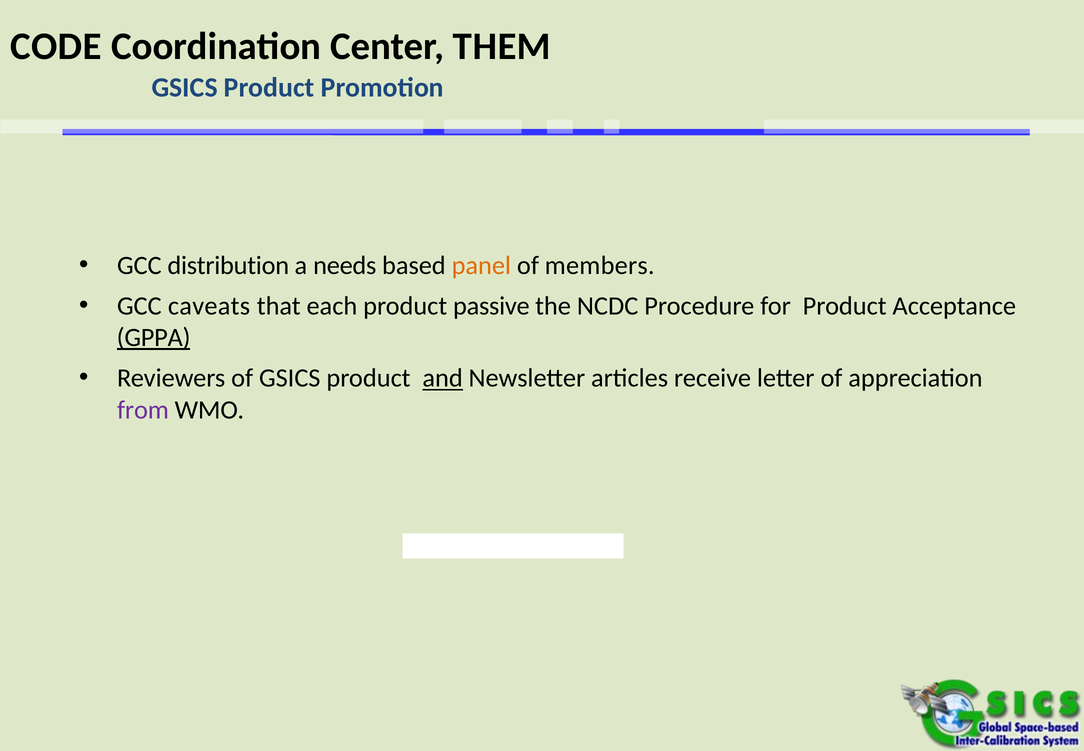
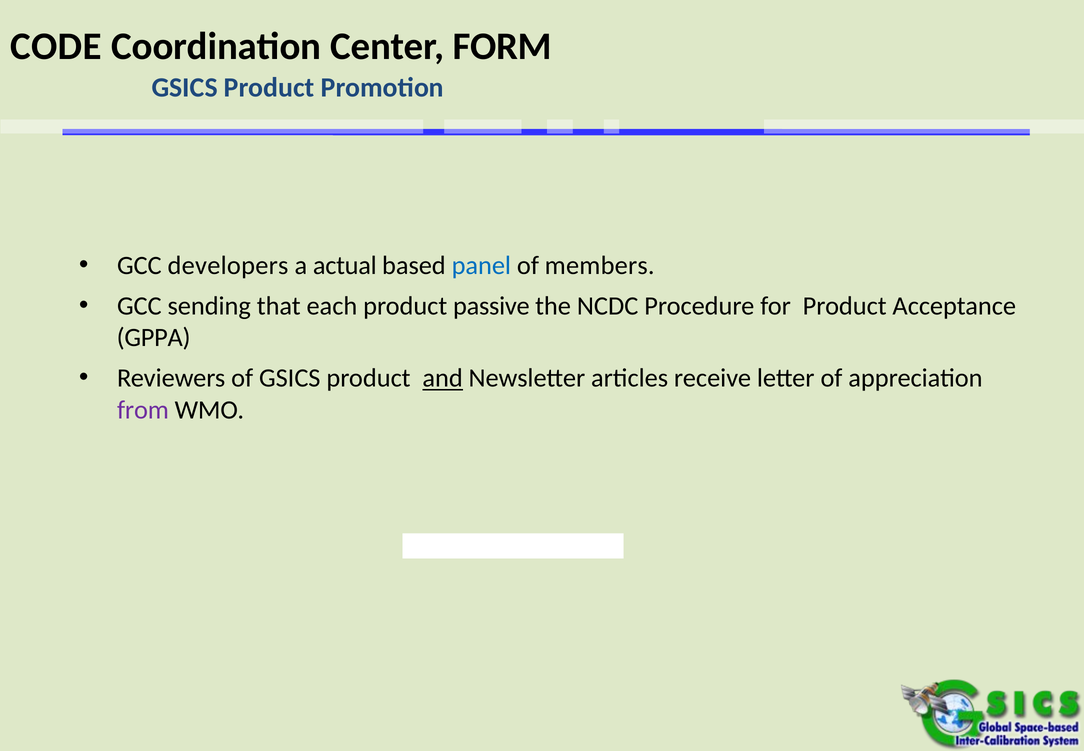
THEM: THEM -> FORM (502, 46)
distribution: distribution -> developers (228, 265)
needs: needs -> actual (345, 265)
panel colour: orange -> blue (481, 265)
caveats: caveats -> sending (209, 306)
GPPA underline: present -> none (154, 337)
